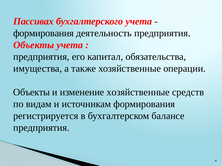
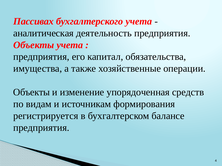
формирования: формирования -> аналитическая (43, 33)
изменение хозяйственные: хозяйственные -> упорядоченная (138, 92)
